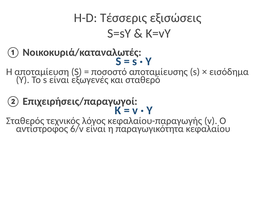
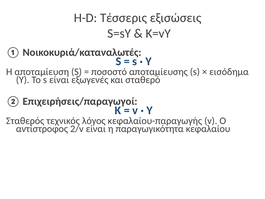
6/v: 6/v -> 2/v (77, 129)
